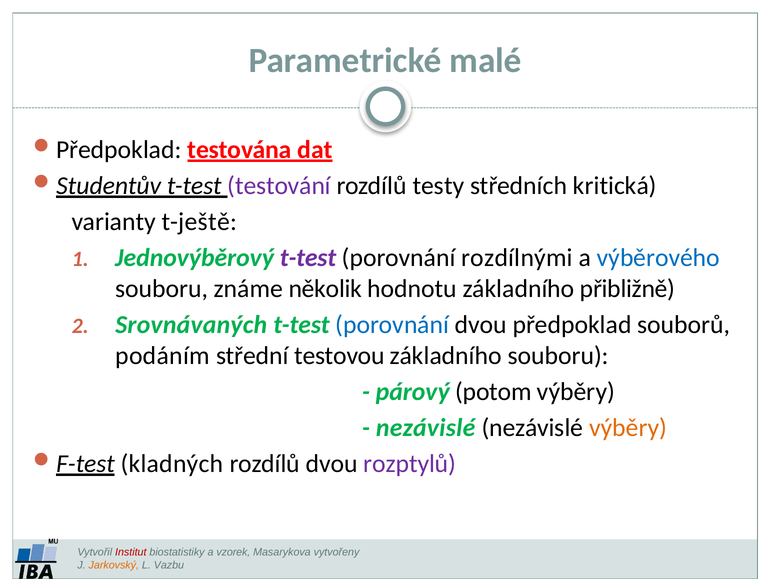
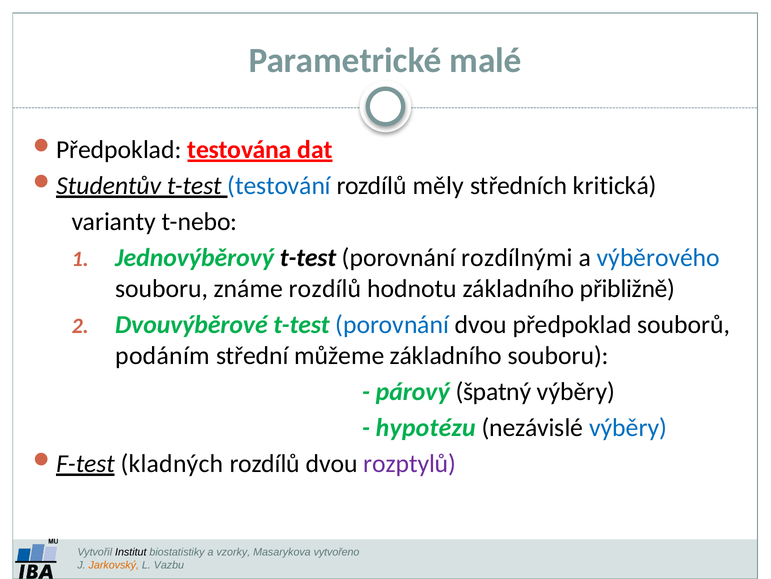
testování colour: purple -> blue (279, 186)
testy: testy -> měly (438, 186)
t-ještě: t-ještě -> t-nebo (199, 222)
t-test colour: purple -> black (308, 257)
známe několik: několik -> rozdílů (325, 288)
Srovnávaných: Srovnávaných -> Dvouvýběrové (191, 324)
testovou: testovou -> můžeme (339, 355)
potom: potom -> špatný (493, 391)
nezávislé: nezávislé -> hypotézu (426, 427)
výběry colour: orange -> blue (628, 427)
Institut colour: red -> black (131, 552)
vzorek: vzorek -> vzorky (233, 552)
vytvořeny: vytvořeny -> vytvořeno (337, 552)
